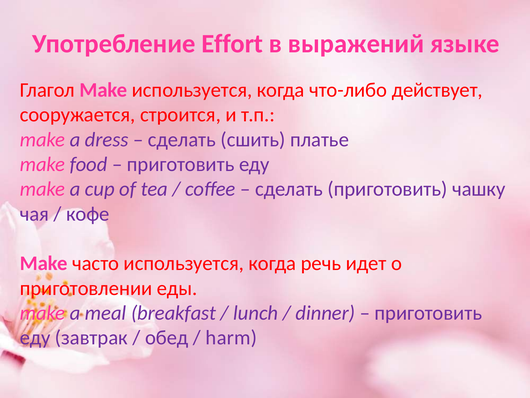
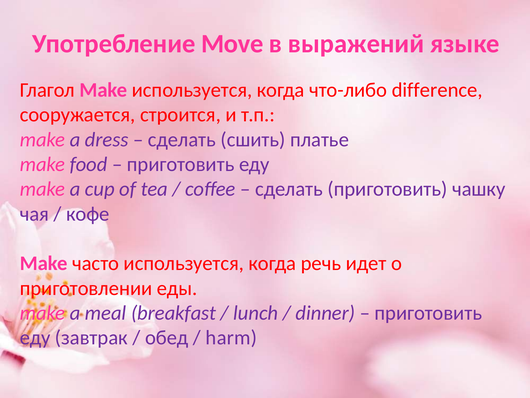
Effort: Effort -> Move (232, 44)
действует: действует -> difference (437, 90)
